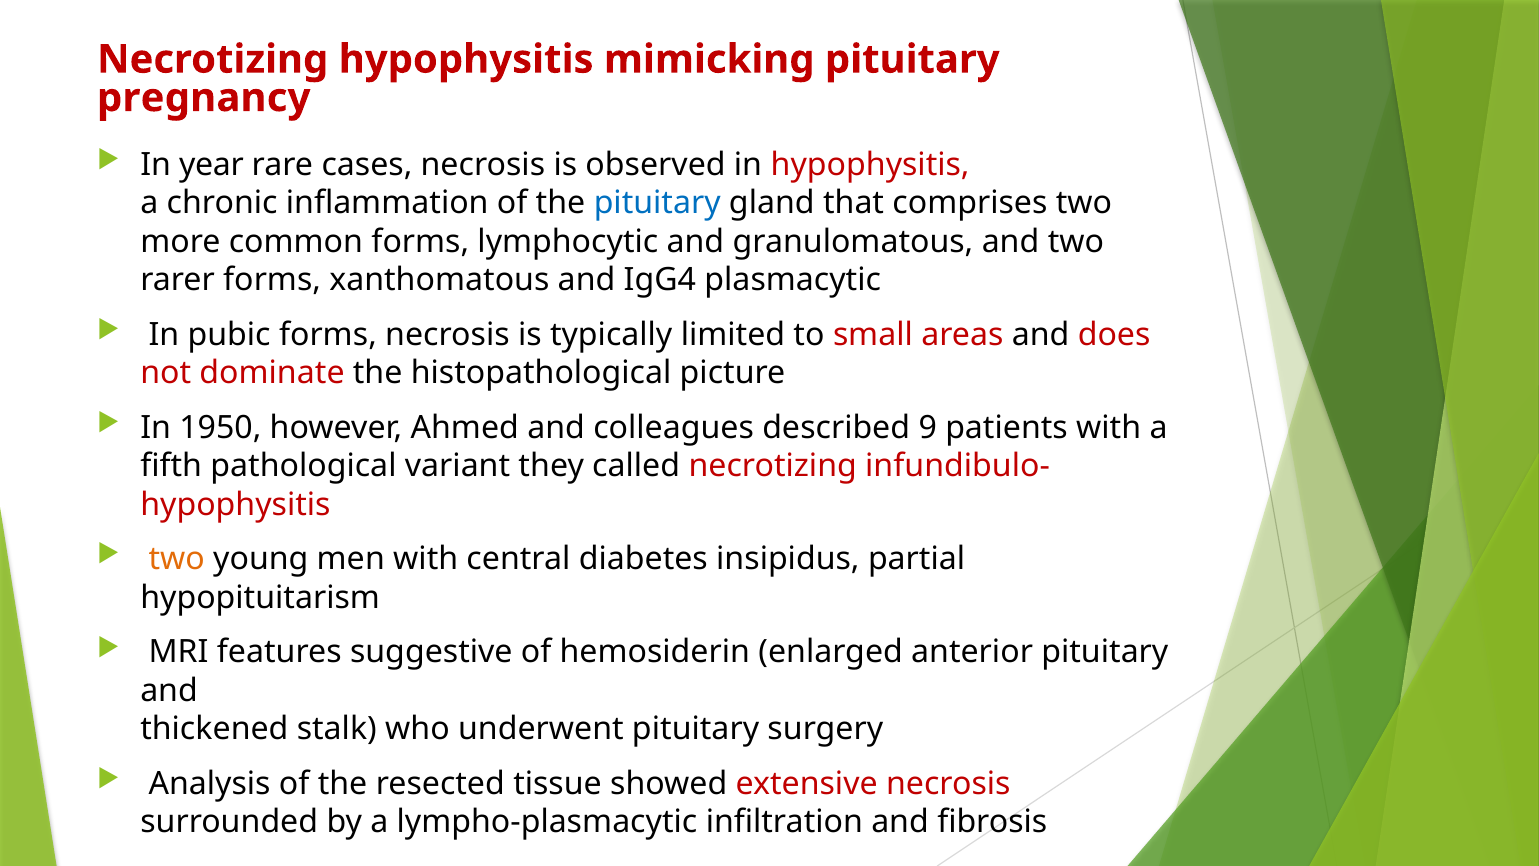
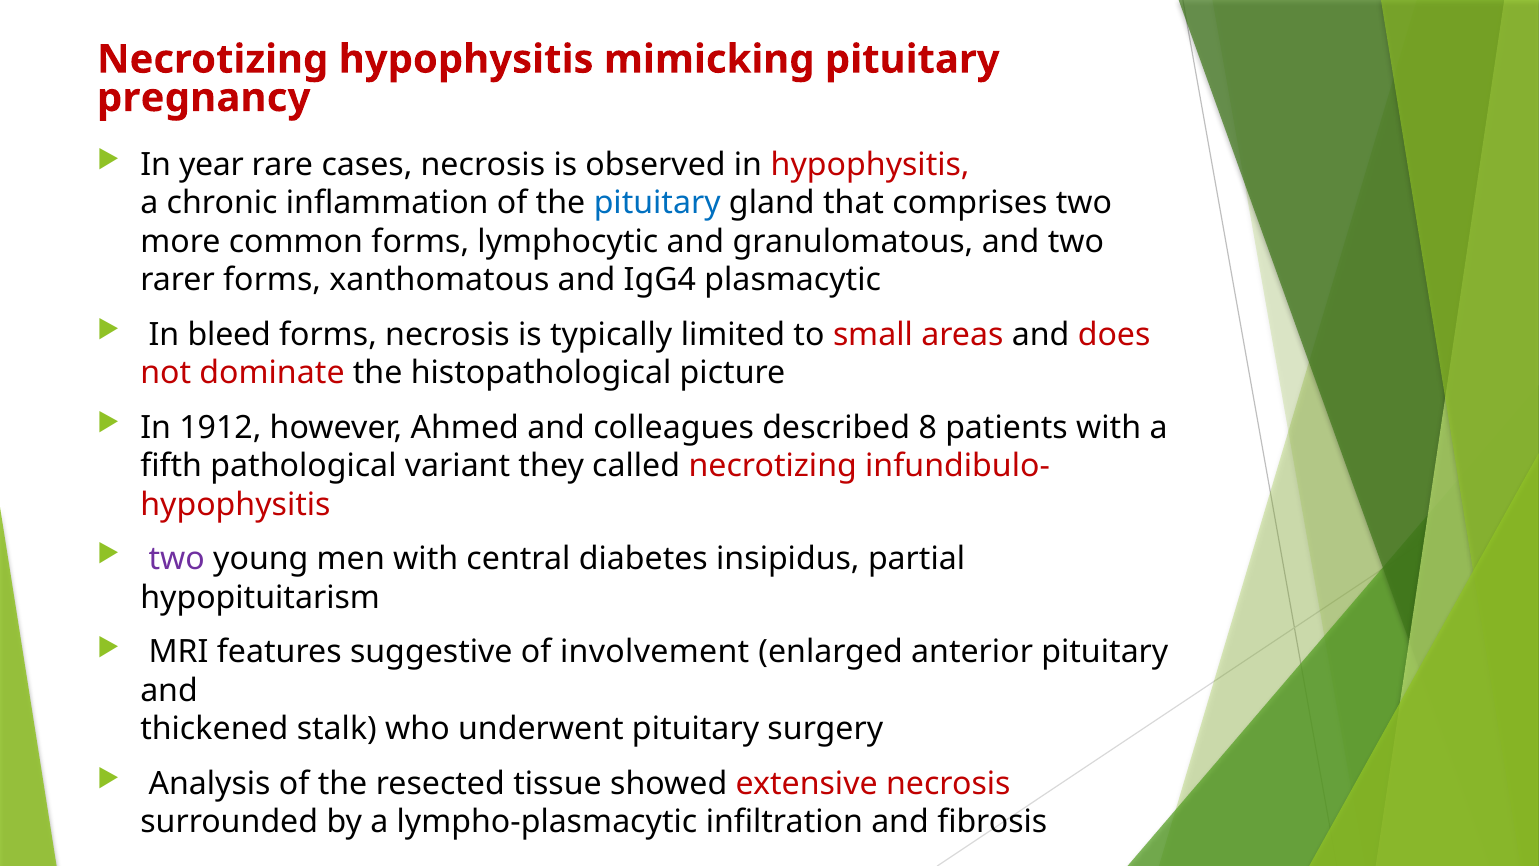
pubic: pubic -> bleed (229, 334)
1950: 1950 -> 1912 (220, 427)
9: 9 -> 8 (928, 427)
two colour: orange -> purple (177, 559)
hemosiderin: hemosiderin -> involvement (655, 652)
